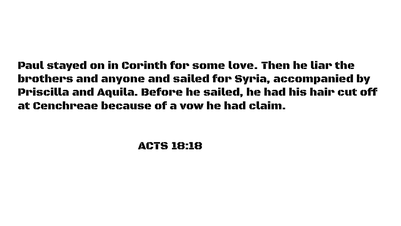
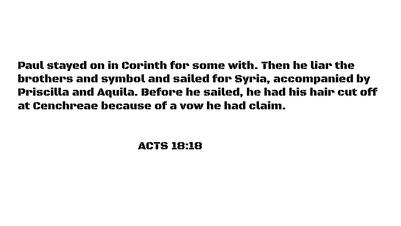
love: love -> with (243, 65)
anyone: anyone -> symbol (123, 79)
